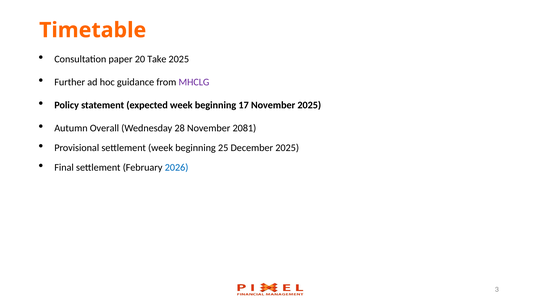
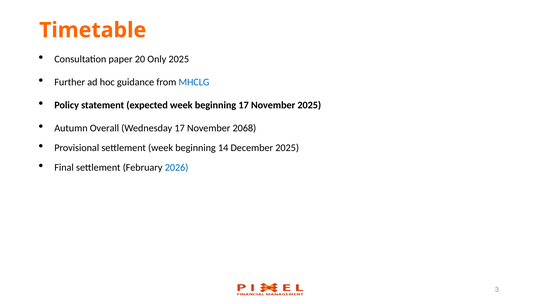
Take: Take -> Only (157, 59)
MHCLG colour: purple -> blue (194, 82)
Wednesday 28: 28 -> 17 (180, 128)
2081: 2081 -> 2068 (244, 128)
25: 25 -> 14 (223, 148)
